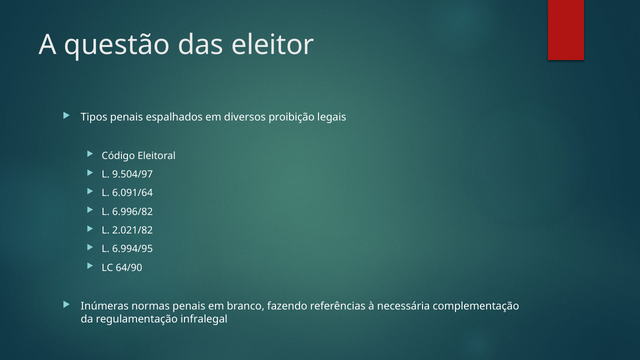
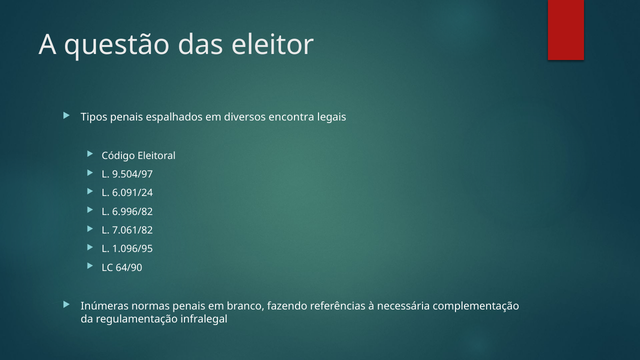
proibição: proibição -> encontra (291, 117)
6.091/64: 6.091/64 -> 6.091/24 (133, 193)
2.021/82: 2.021/82 -> 7.061/82 (133, 230)
6.994/95: 6.994/95 -> 1.096/95 (133, 249)
